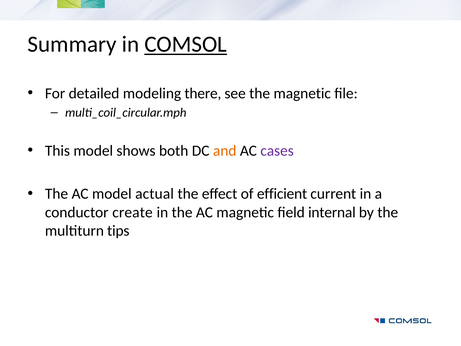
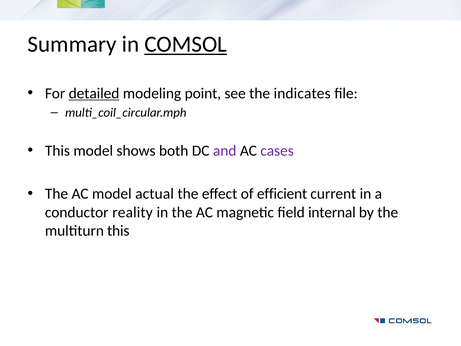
detailed underline: none -> present (94, 93)
there: there -> point (203, 93)
the magnetic: magnetic -> indicates (302, 93)
and colour: orange -> purple (225, 151)
create: create -> reality (133, 212)
multiturn tips: tips -> this (118, 231)
